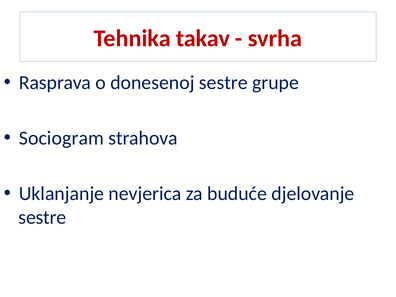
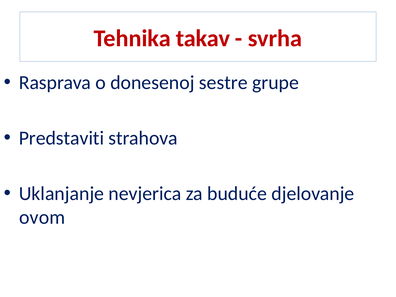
Sociogram: Sociogram -> Predstaviti (61, 138)
sestre: sestre -> ovom (42, 217)
